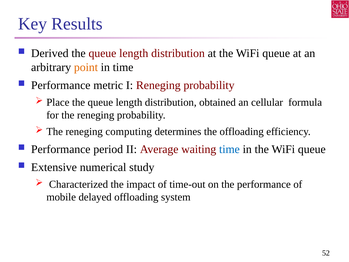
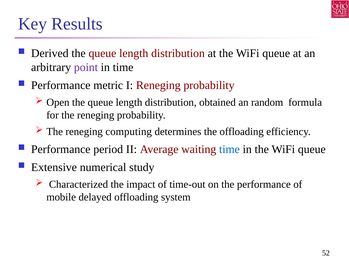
point colour: orange -> purple (86, 67)
Place: Place -> Open (58, 102)
cellular: cellular -> random (267, 102)
